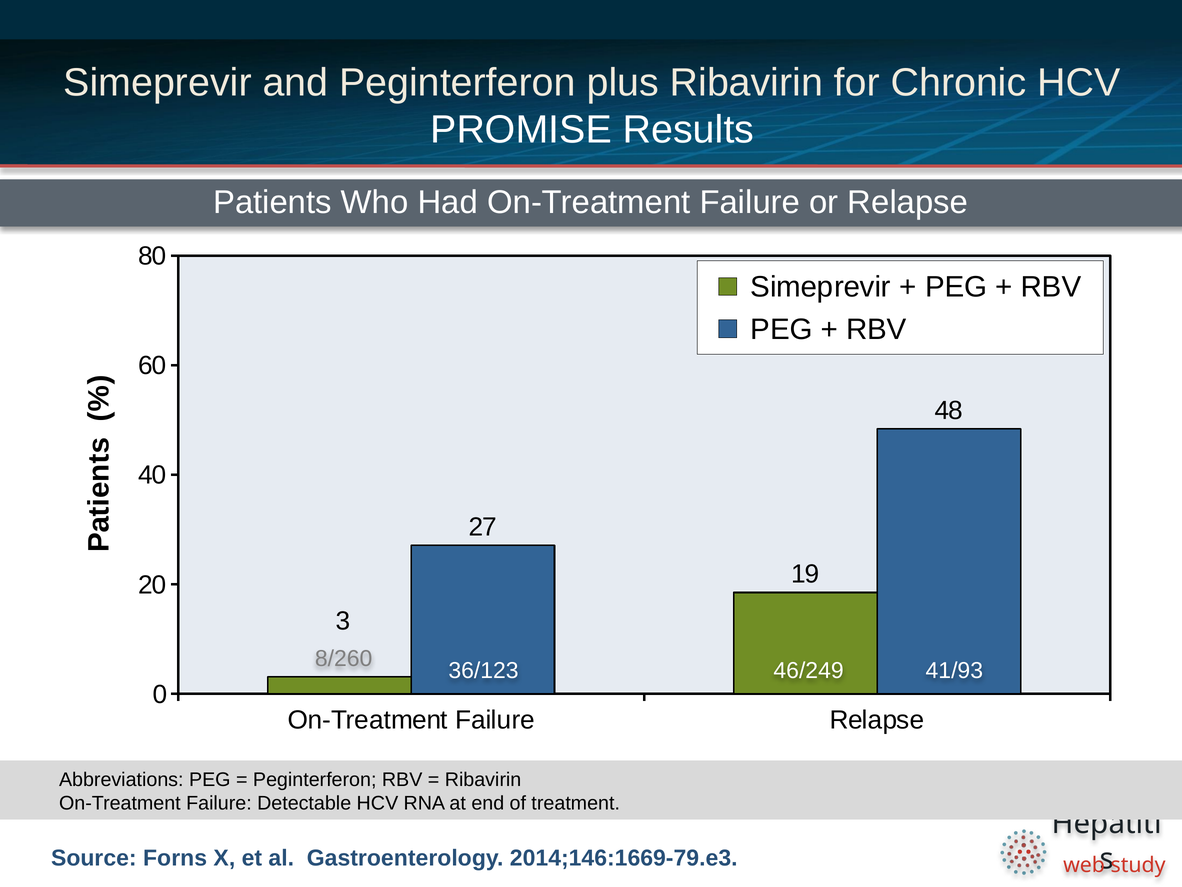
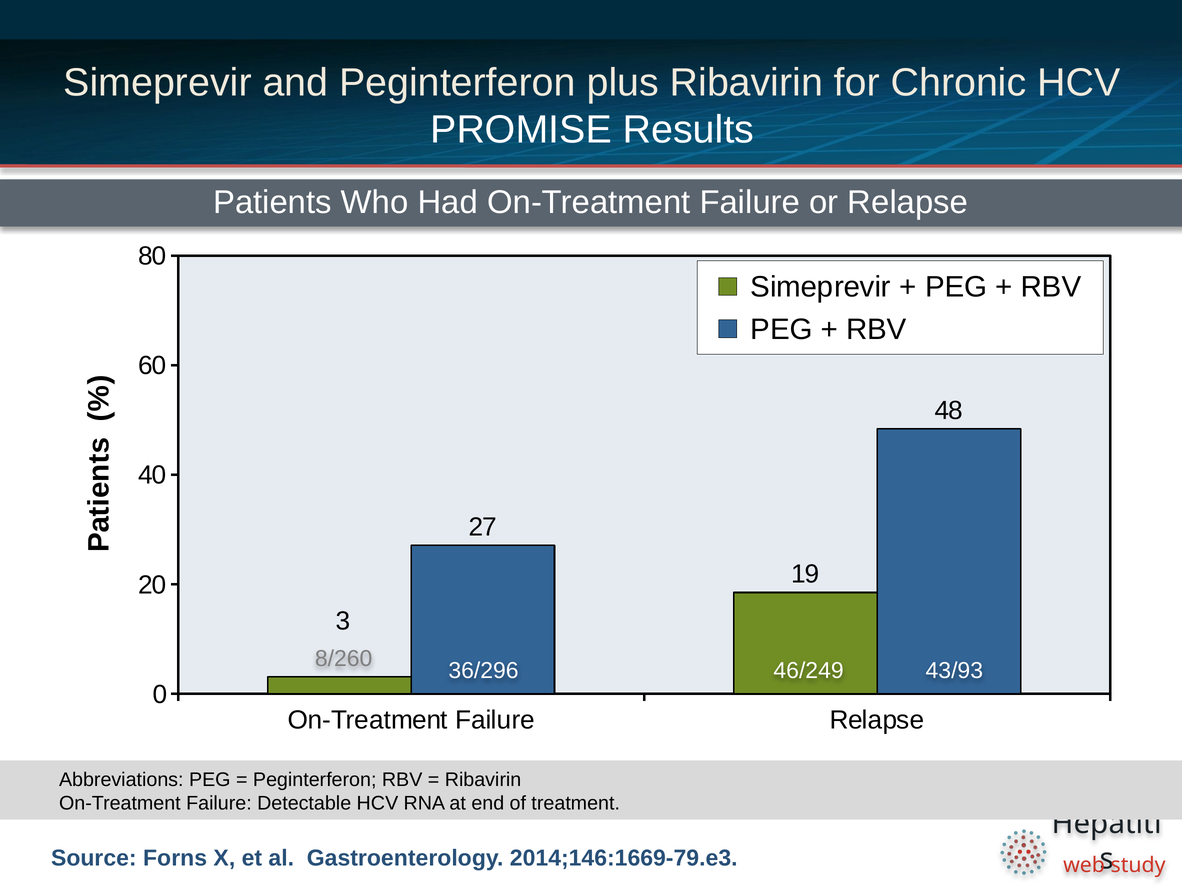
36/123: 36/123 -> 36/296 (484, 670)
41/93: 41/93 -> 43/93 (954, 670)
